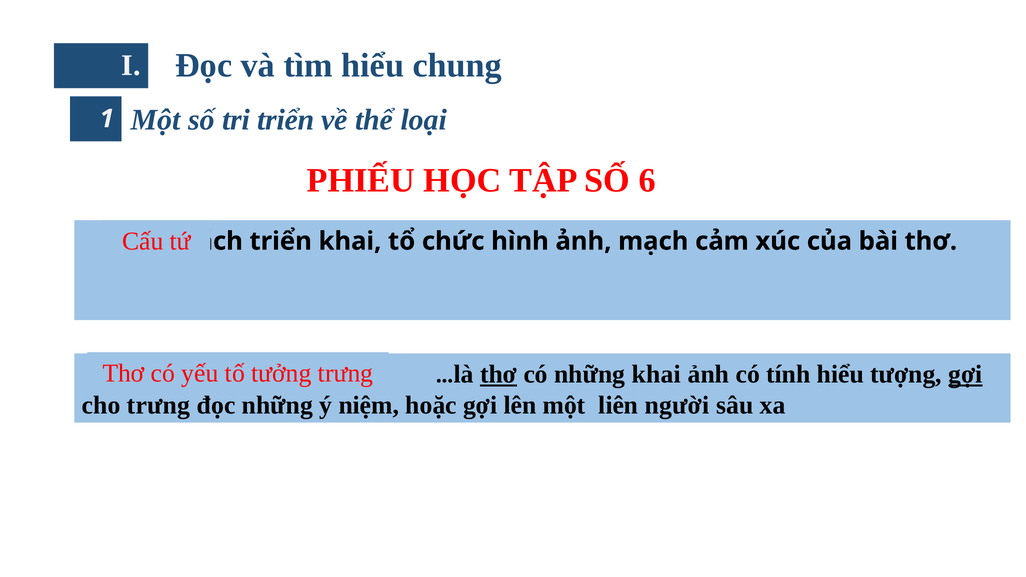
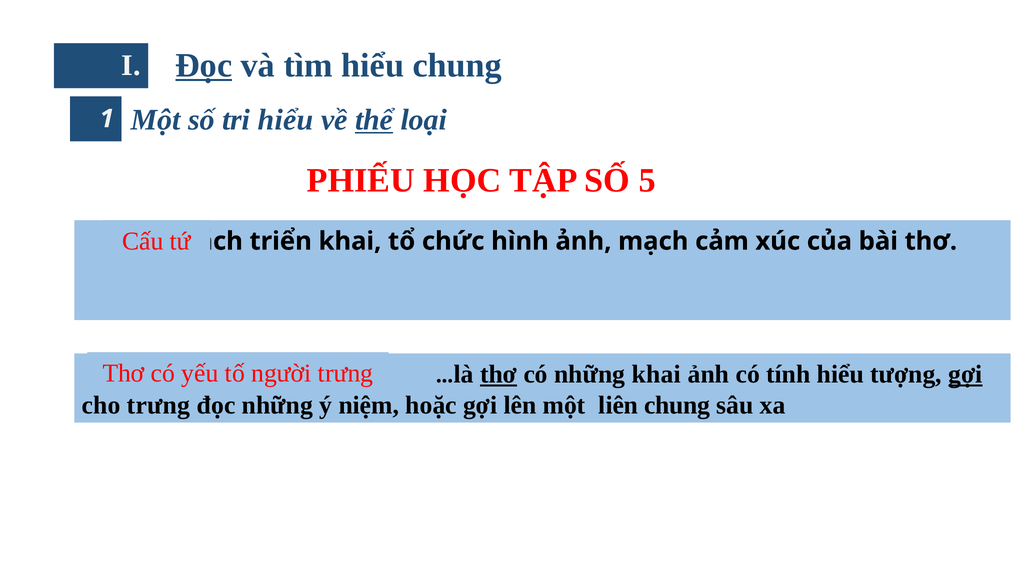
Đọc underline: none -> present (204, 65)
tri triển: triển -> hiểu (286, 120)
thể underline: none -> present (374, 120)
6: 6 -> 5 (647, 181)
tưởng: tưởng -> người (281, 373)
liên người: người -> chung (677, 405)
